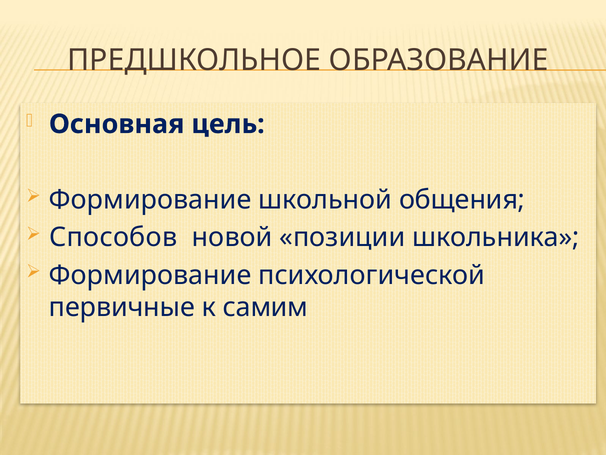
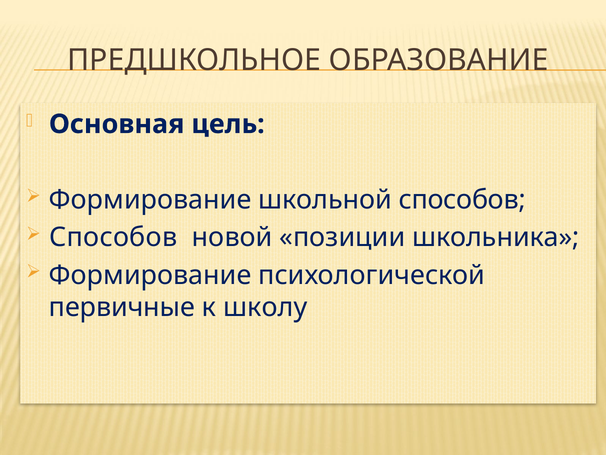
школьной общения: общения -> способов (462, 199)
самим: самим -> школу (265, 307)
